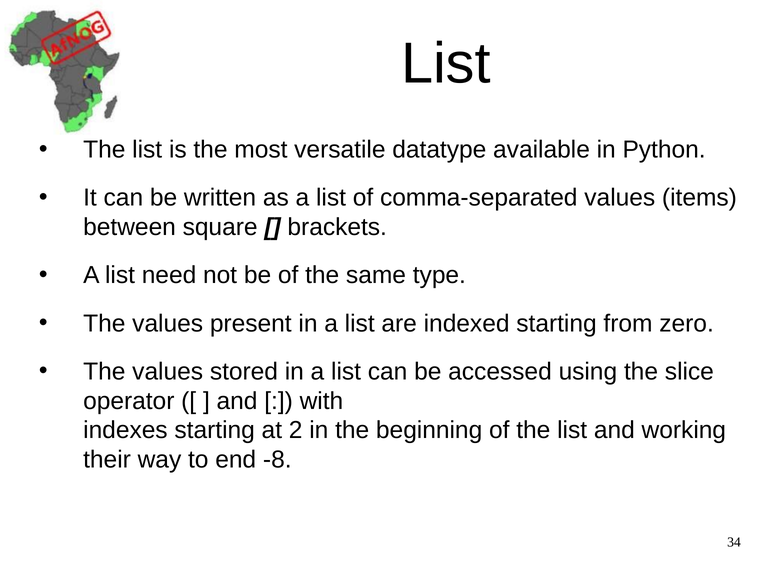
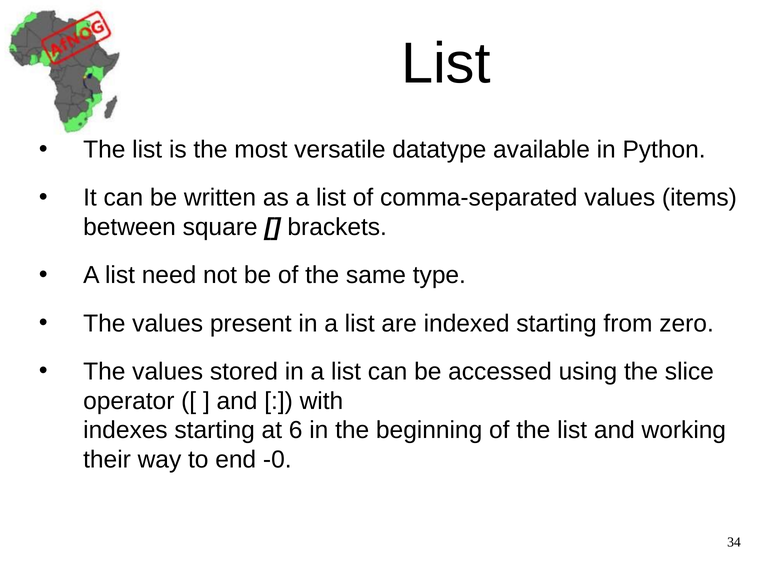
2: 2 -> 6 (296, 430)
-8: -8 -> -0 (277, 460)
